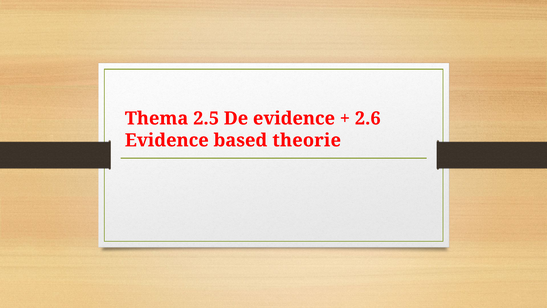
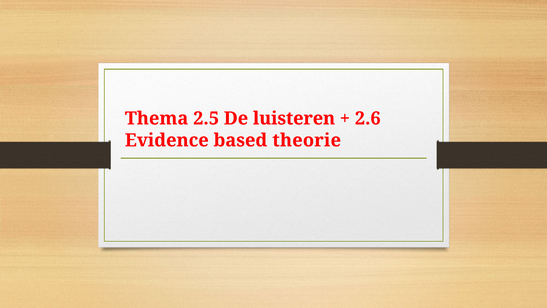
De evidence: evidence -> luisteren (294, 118)
